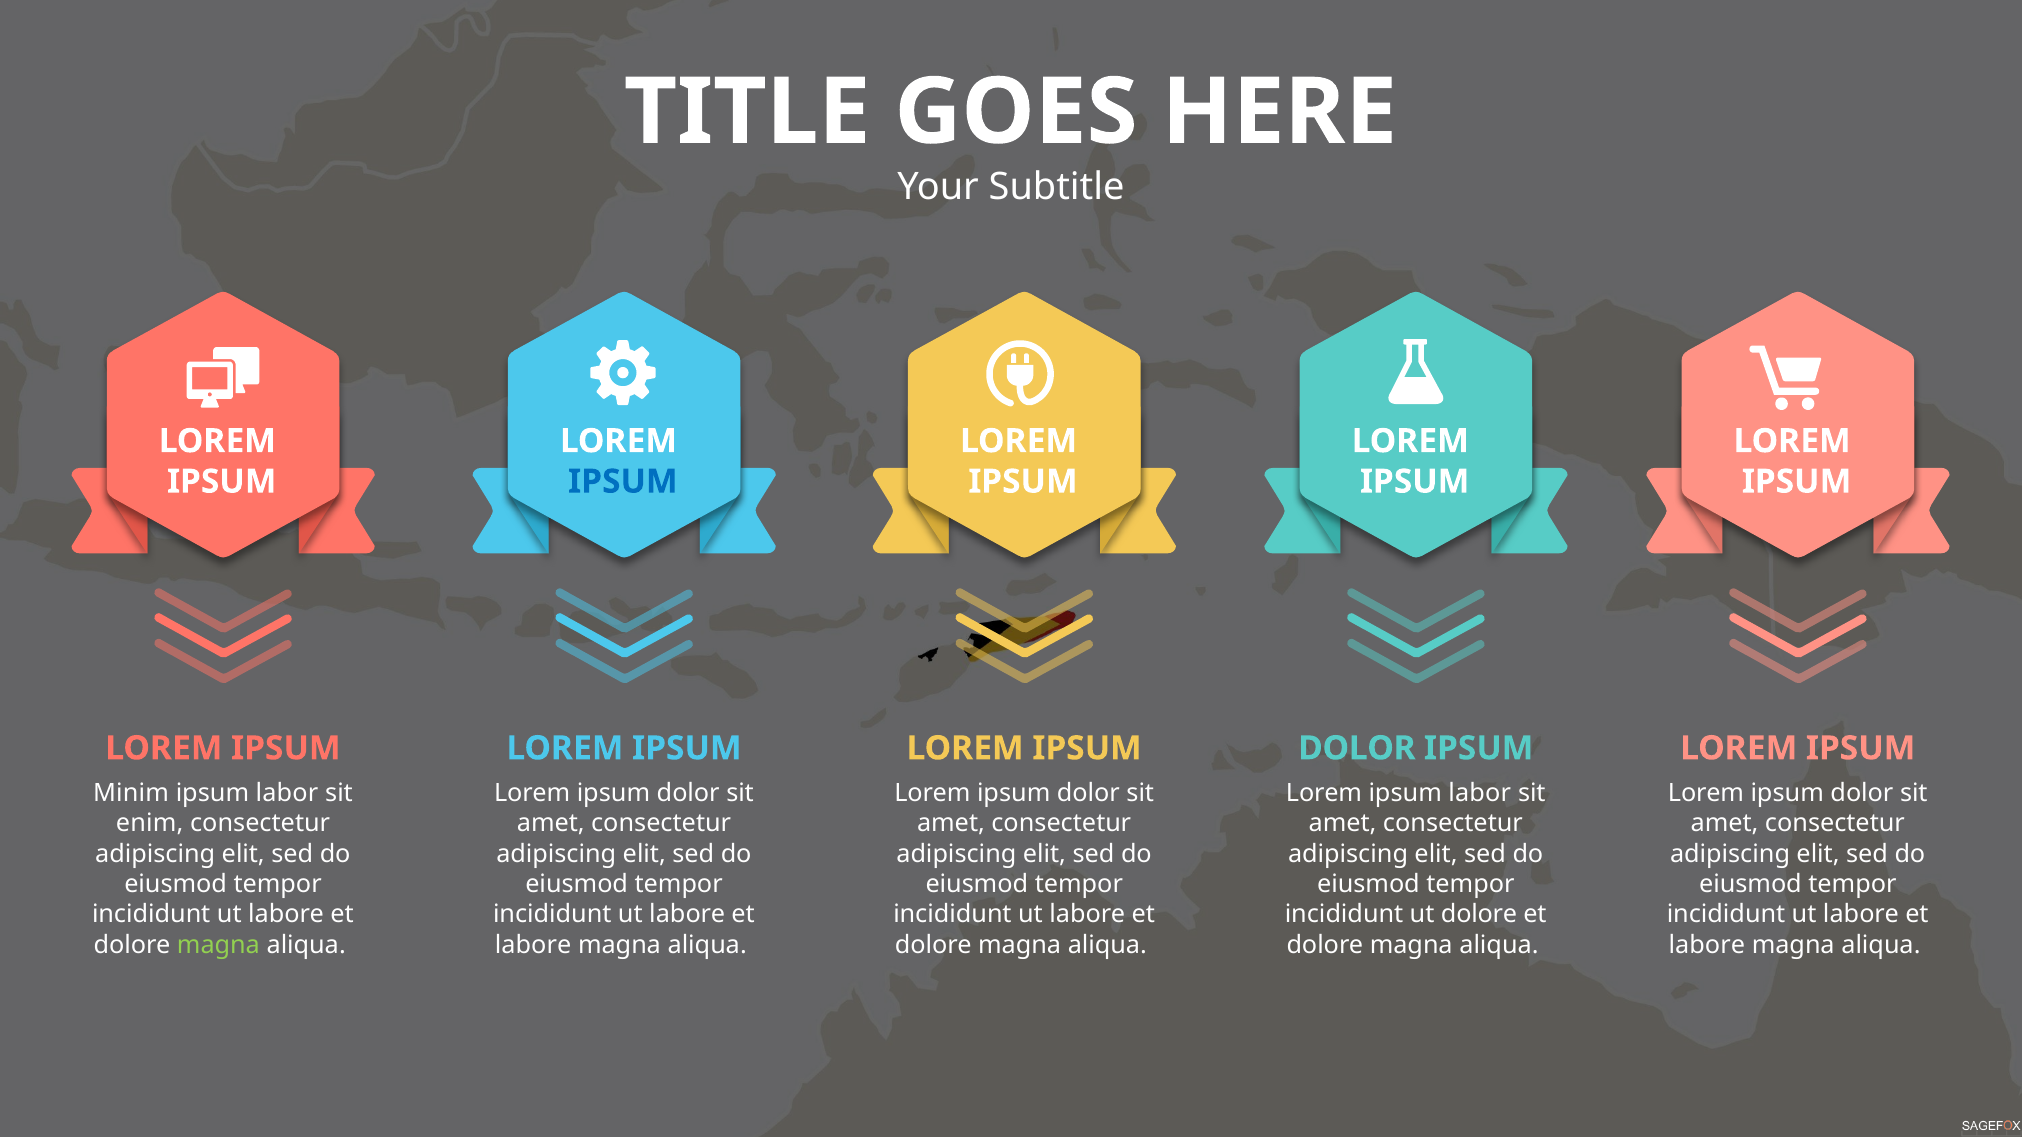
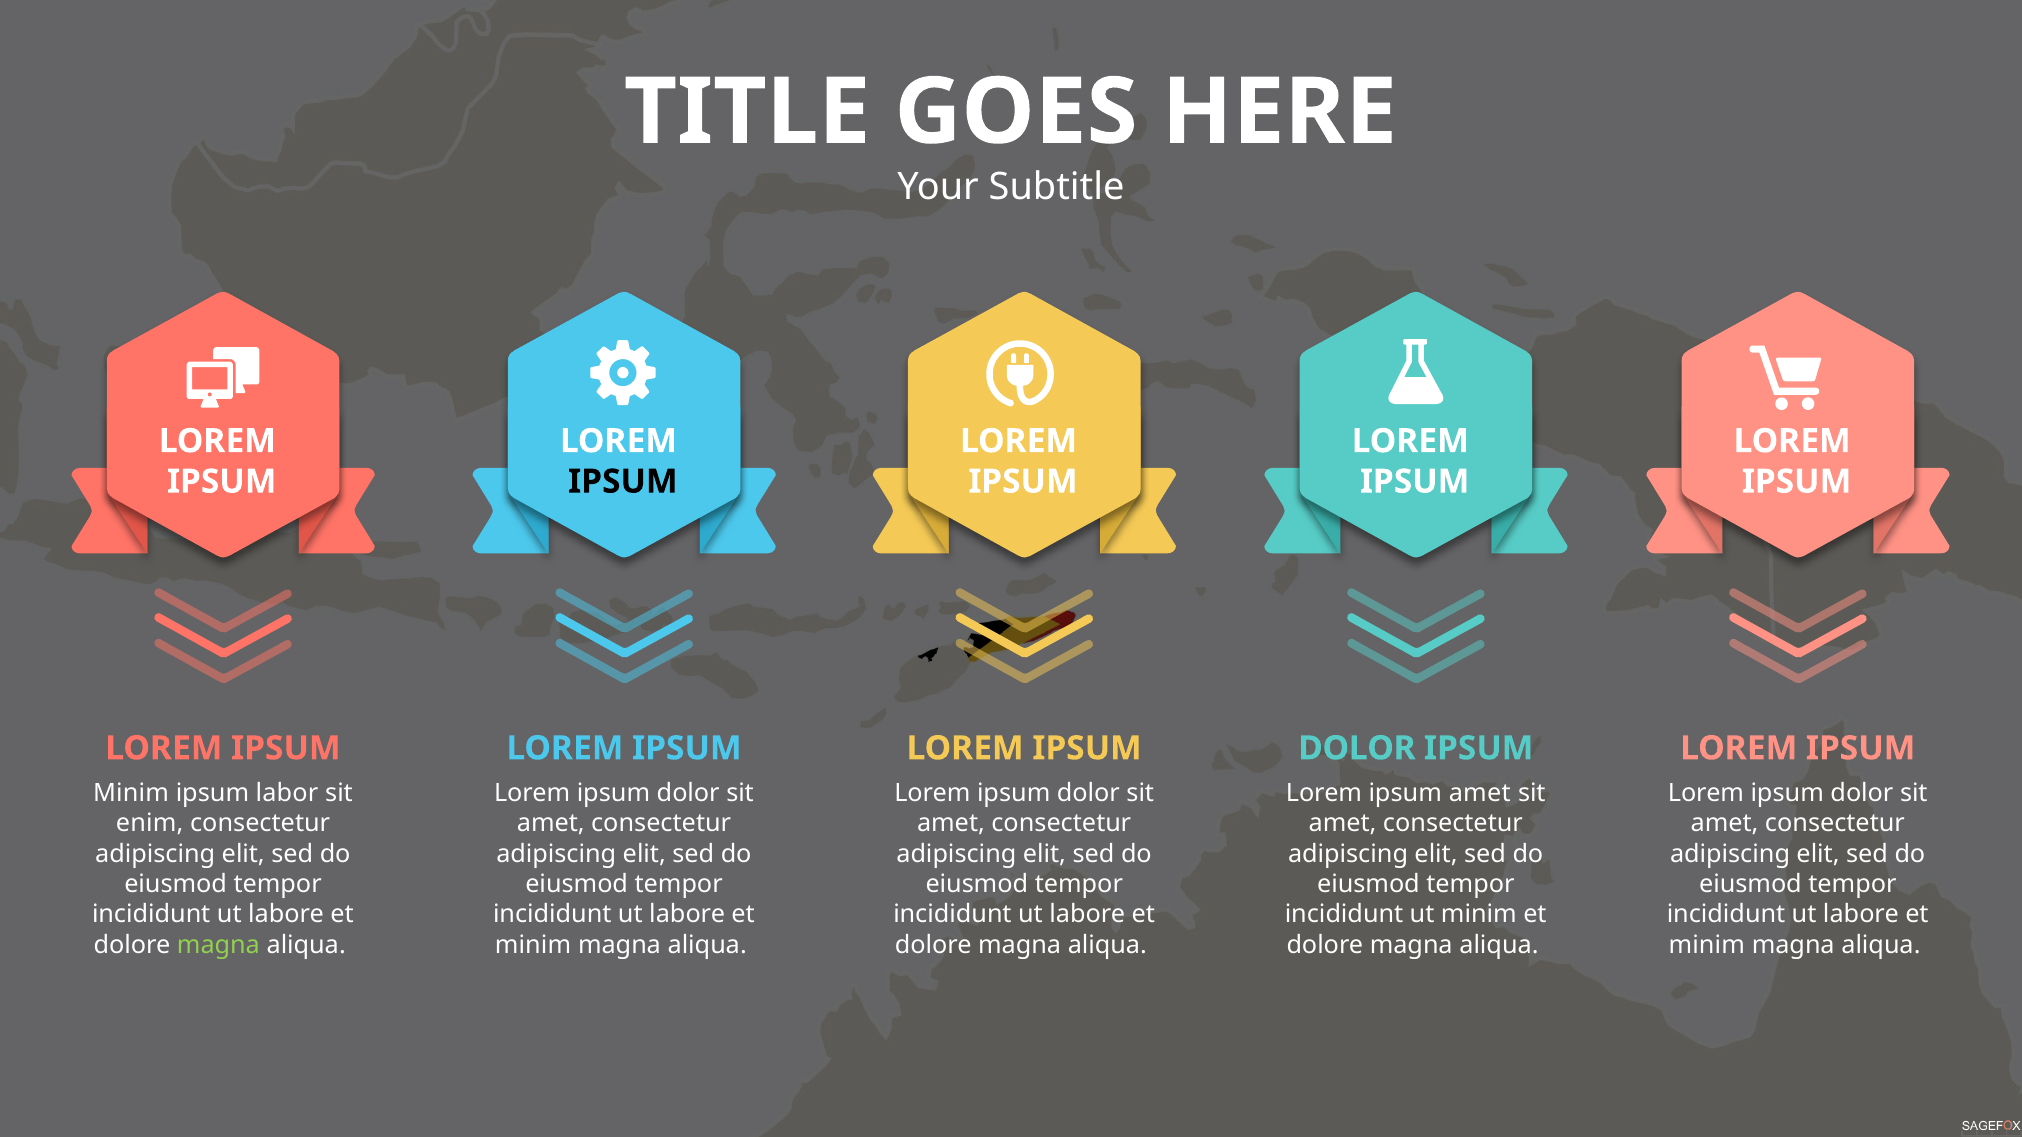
IPSUM colour: blue -> black (623, 482)
Lorem ipsum labor: labor -> amet (1480, 793)
ut dolore: dolore -> minim (1479, 915)
labore: labore -> minim (533, 945)
labore: labore -> minim (1707, 945)
